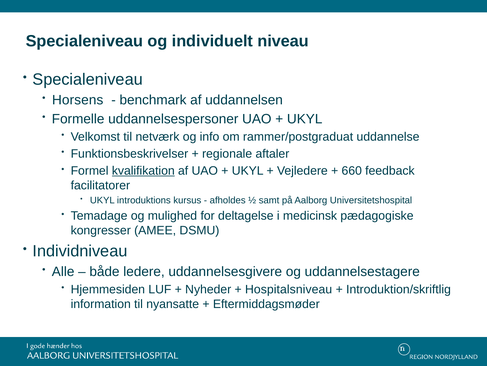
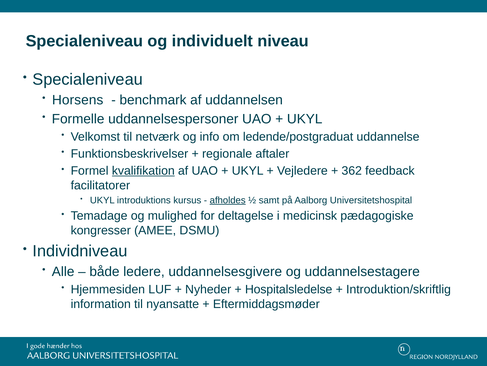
rammer/postgraduat: rammer/postgraduat -> ledende/postgraduat (298, 136)
660: 660 -> 362 (352, 171)
afholdes underline: none -> present (228, 200)
Hospitalsniveau: Hospitalsniveau -> Hospitalsledelse (289, 289)
